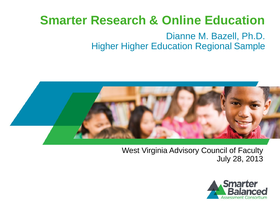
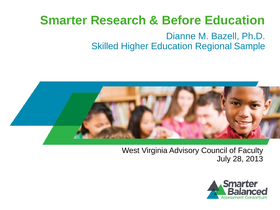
Online: Online -> Before (182, 20)
Higher: Higher -> Skilled (105, 46)
